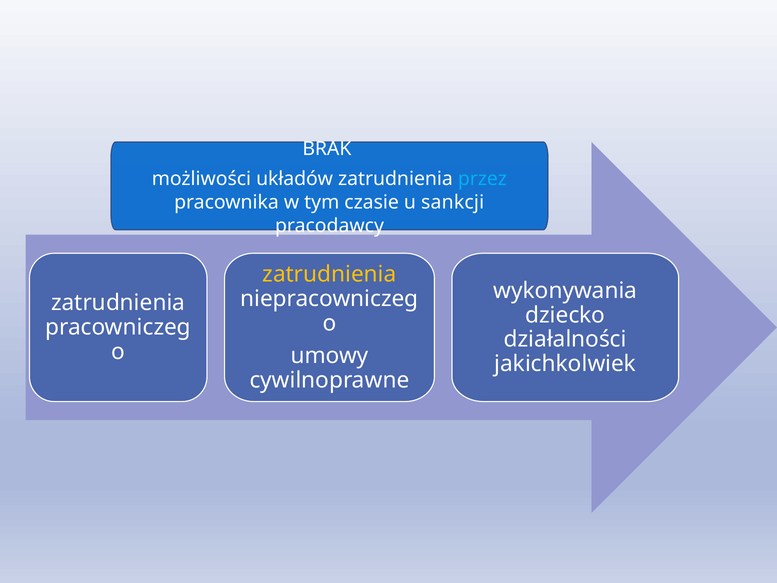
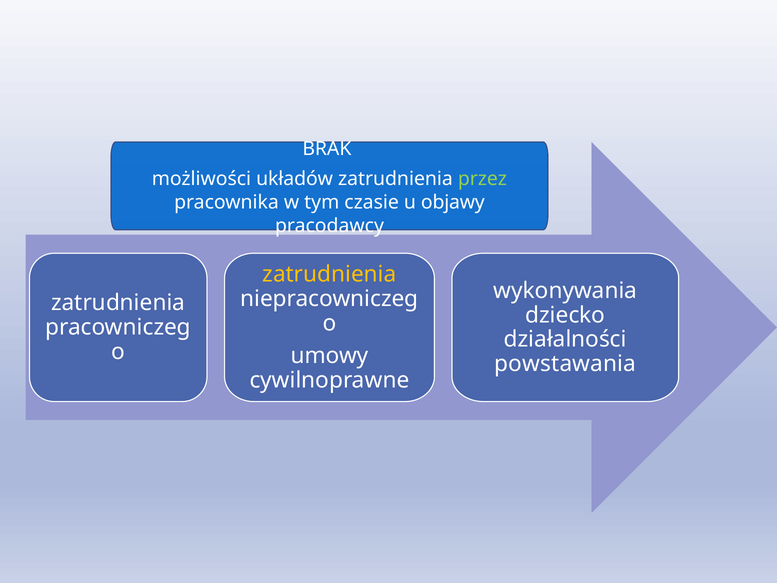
przez colour: light blue -> light green (482, 179)
sankcji: sankcji -> objawy (453, 202)
jakichkolwiek: jakichkolwiek -> powstawania (565, 364)
